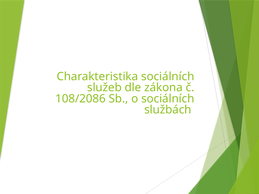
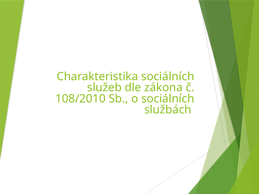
108/2086: 108/2086 -> 108/2010 (80, 99)
